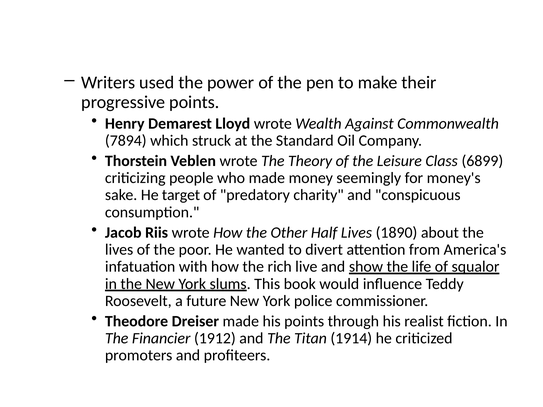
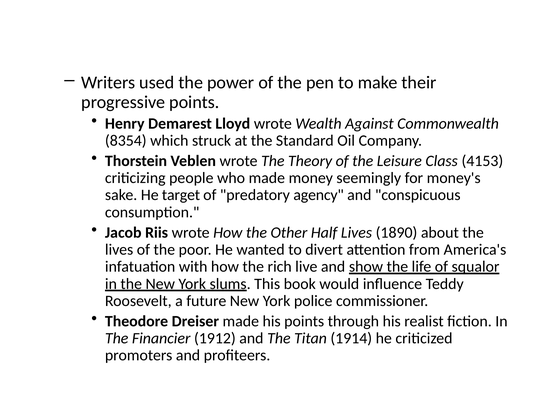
7894: 7894 -> 8354 (126, 141)
6899: 6899 -> 4153 (482, 161)
charity: charity -> agency (319, 195)
